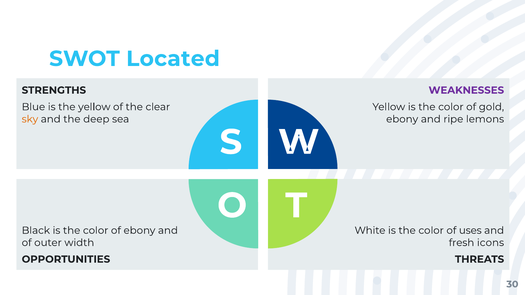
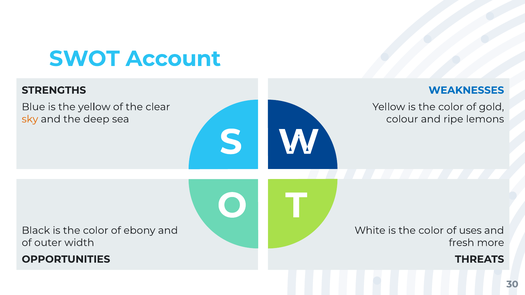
Located: Located -> Account (173, 59)
WEAKNESSES colour: purple -> blue (466, 90)
ebony: ebony -> colour (402, 119)
icons: icons -> more (491, 243)
